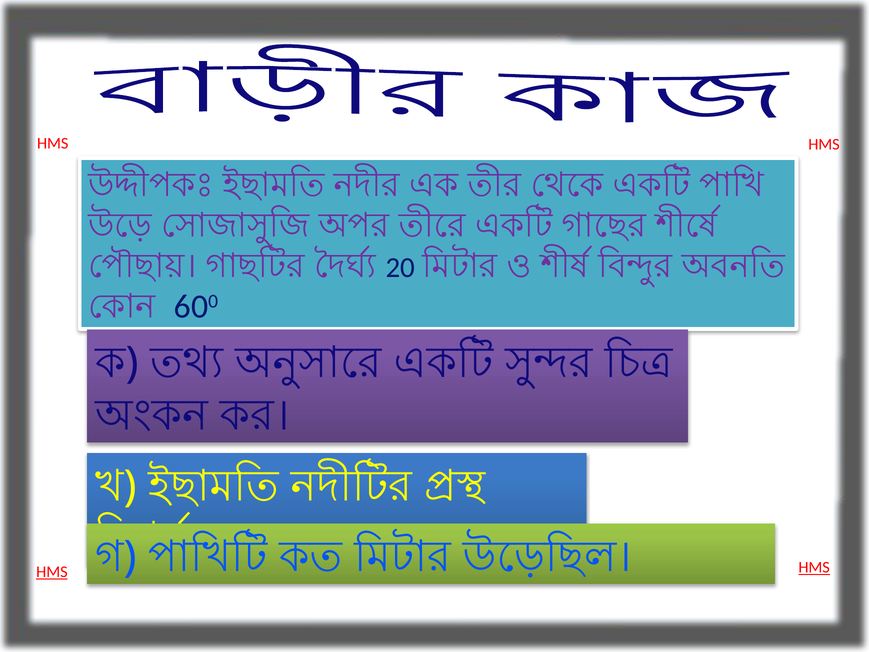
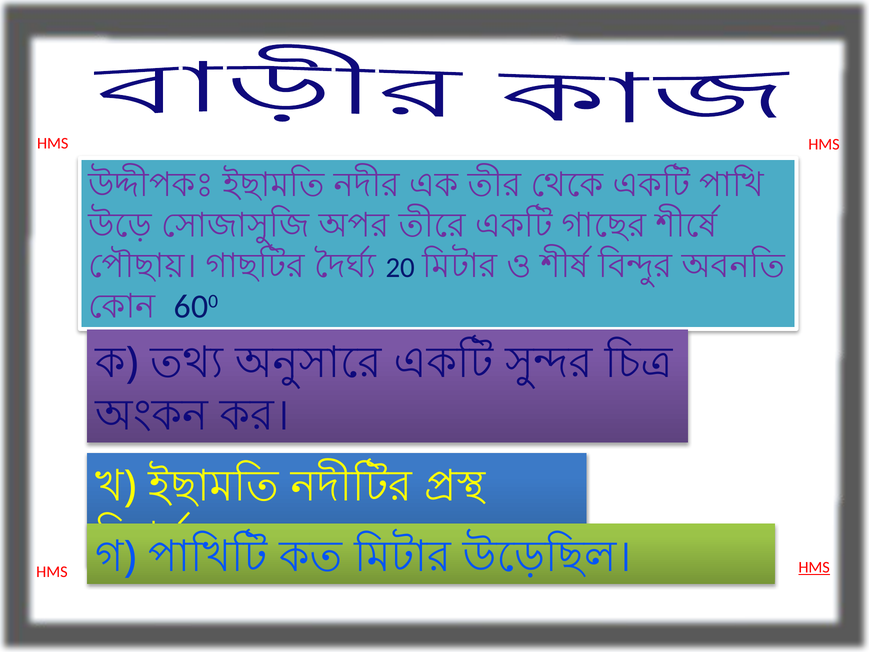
HMS underline: present -> none (52, 572)
